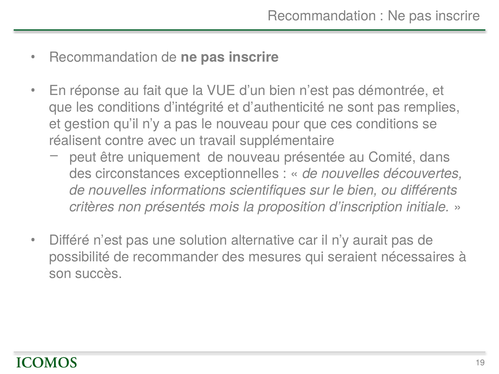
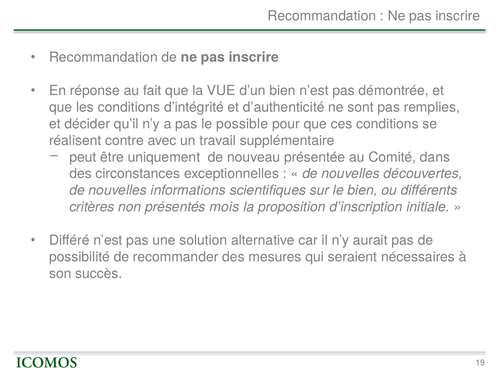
gestion: gestion -> décider (87, 124)
le nouveau: nouveau -> possible (242, 124)
